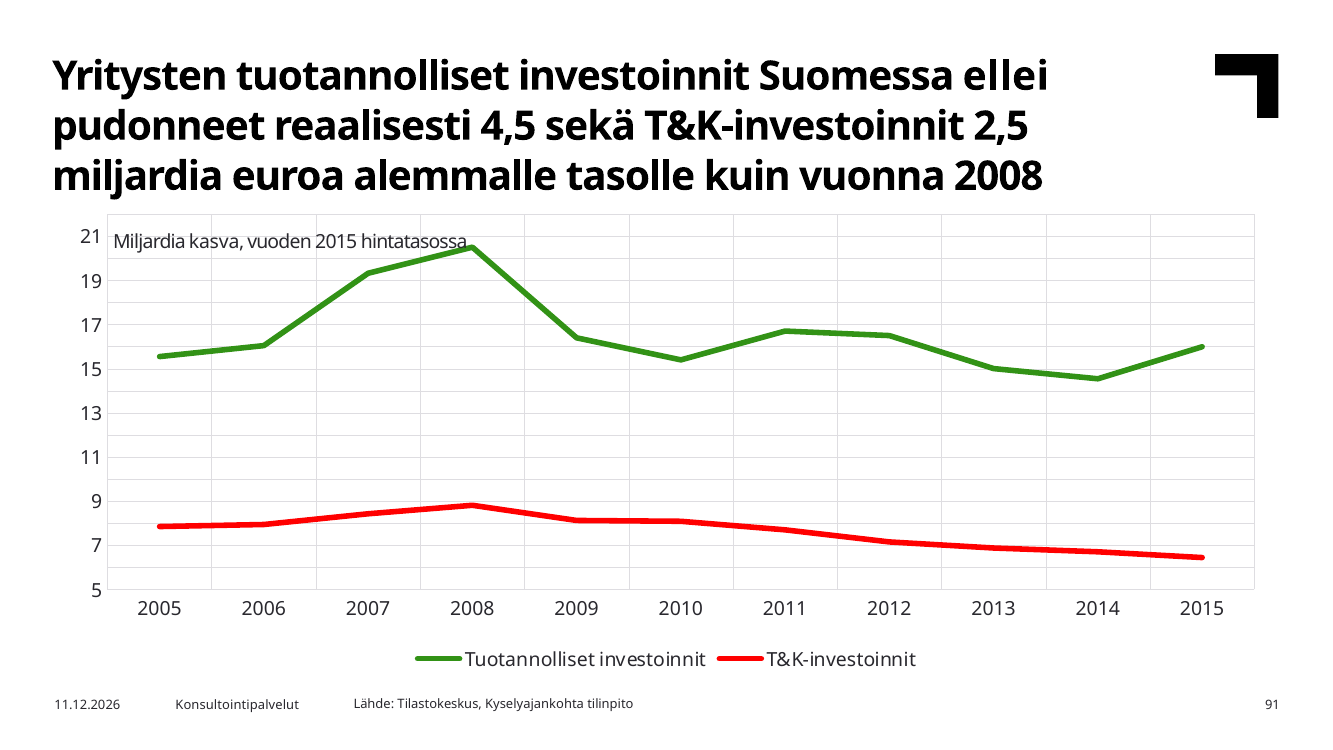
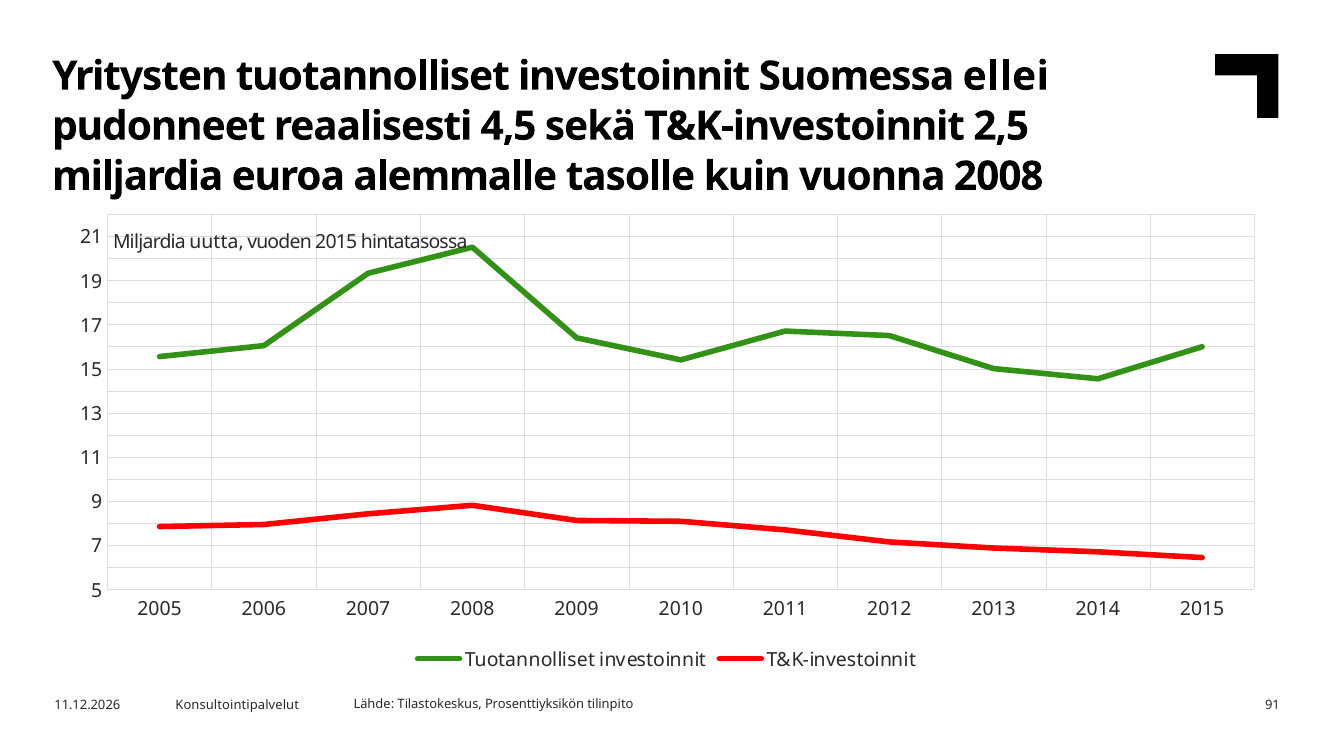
kasva: kasva -> uutta (217, 242)
Kyselyajankohta: Kyselyajankohta -> Prosenttiyksikön (535, 705)
